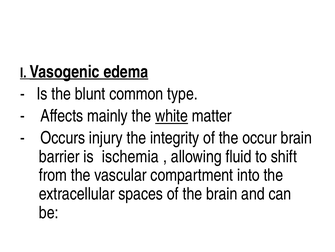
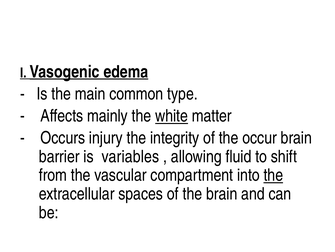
blunt: blunt -> main (90, 94)
ischemia: ischemia -> variables (130, 156)
the underline: none -> present (273, 175)
